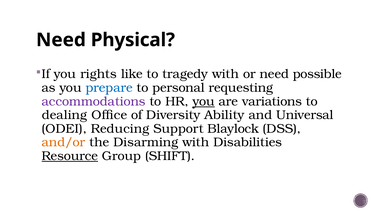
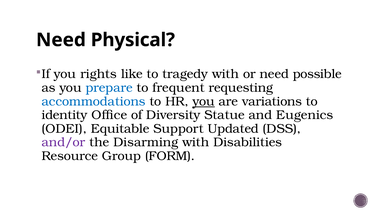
personal: personal -> frequent (178, 88)
accommodations colour: purple -> blue (94, 101)
dealing: dealing -> identity (65, 115)
Ability: Ability -> Statue (225, 115)
Universal: Universal -> Eugenics (305, 115)
Reducing: Reducing -> Equitable (120, 128)
Blaylock: Blaylock -> Updated (233, 128)
and/or colour: orange -> purple (63, 142)
Resource underline: present -> none (70, 156)
SHIFT: SHIFT -> FORM (170, 156)
